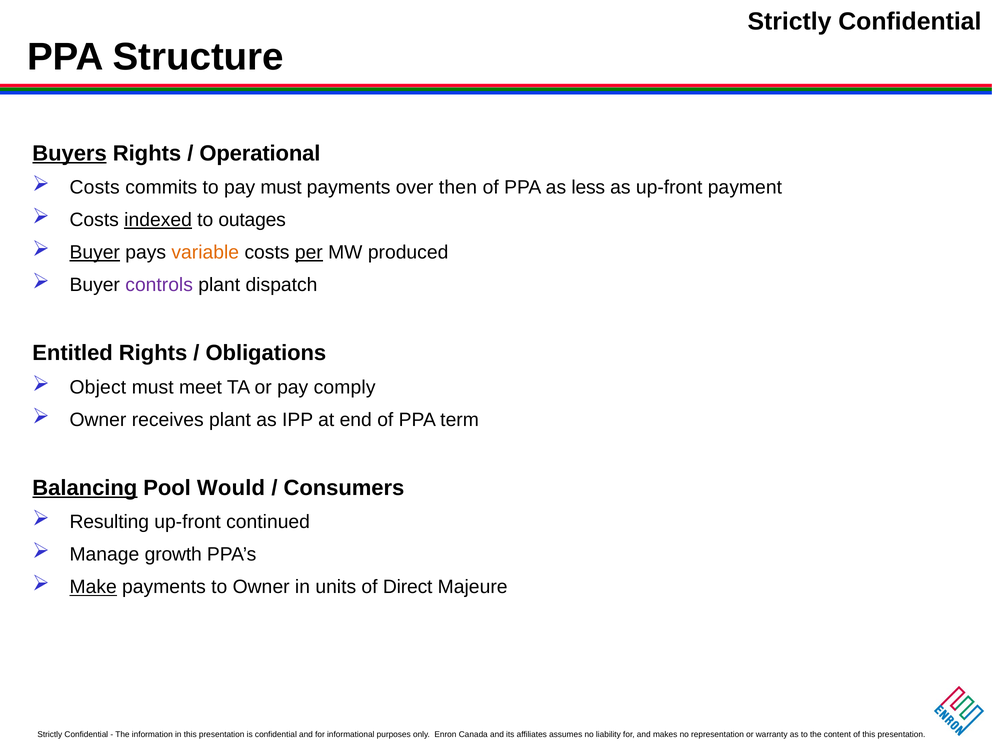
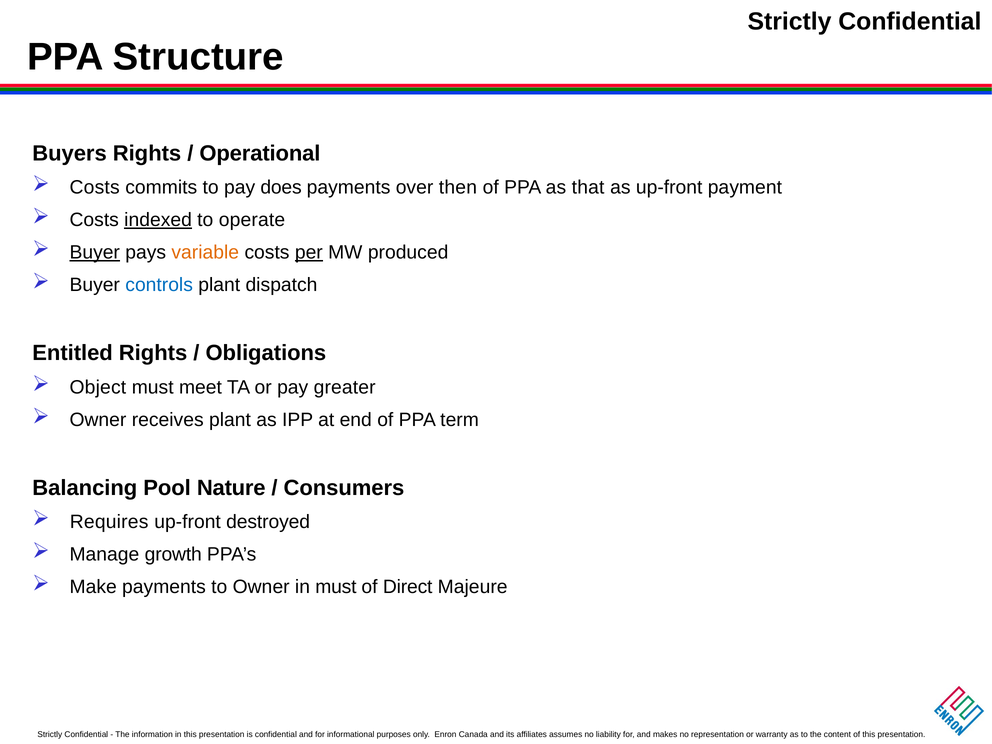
Buyers underline: present -> none (70, 153)
pay must: must -> does (281, 187)
less: less -> that (588, 187)
outages: outages -> operate (252, 220)
controls colour: purple -> blue (159, 285)
comply: comply -> greater (345, 387)
Balancing underline: present -> none (85, 488)
Would: Would -> Nature (231, 488)
Resulting: Resulting -> Requires (109, 522)
continued: continued -> destroyed (268, 522)
Make underline: present -> none (93, 587)
in units: units -> must (336, 587)
